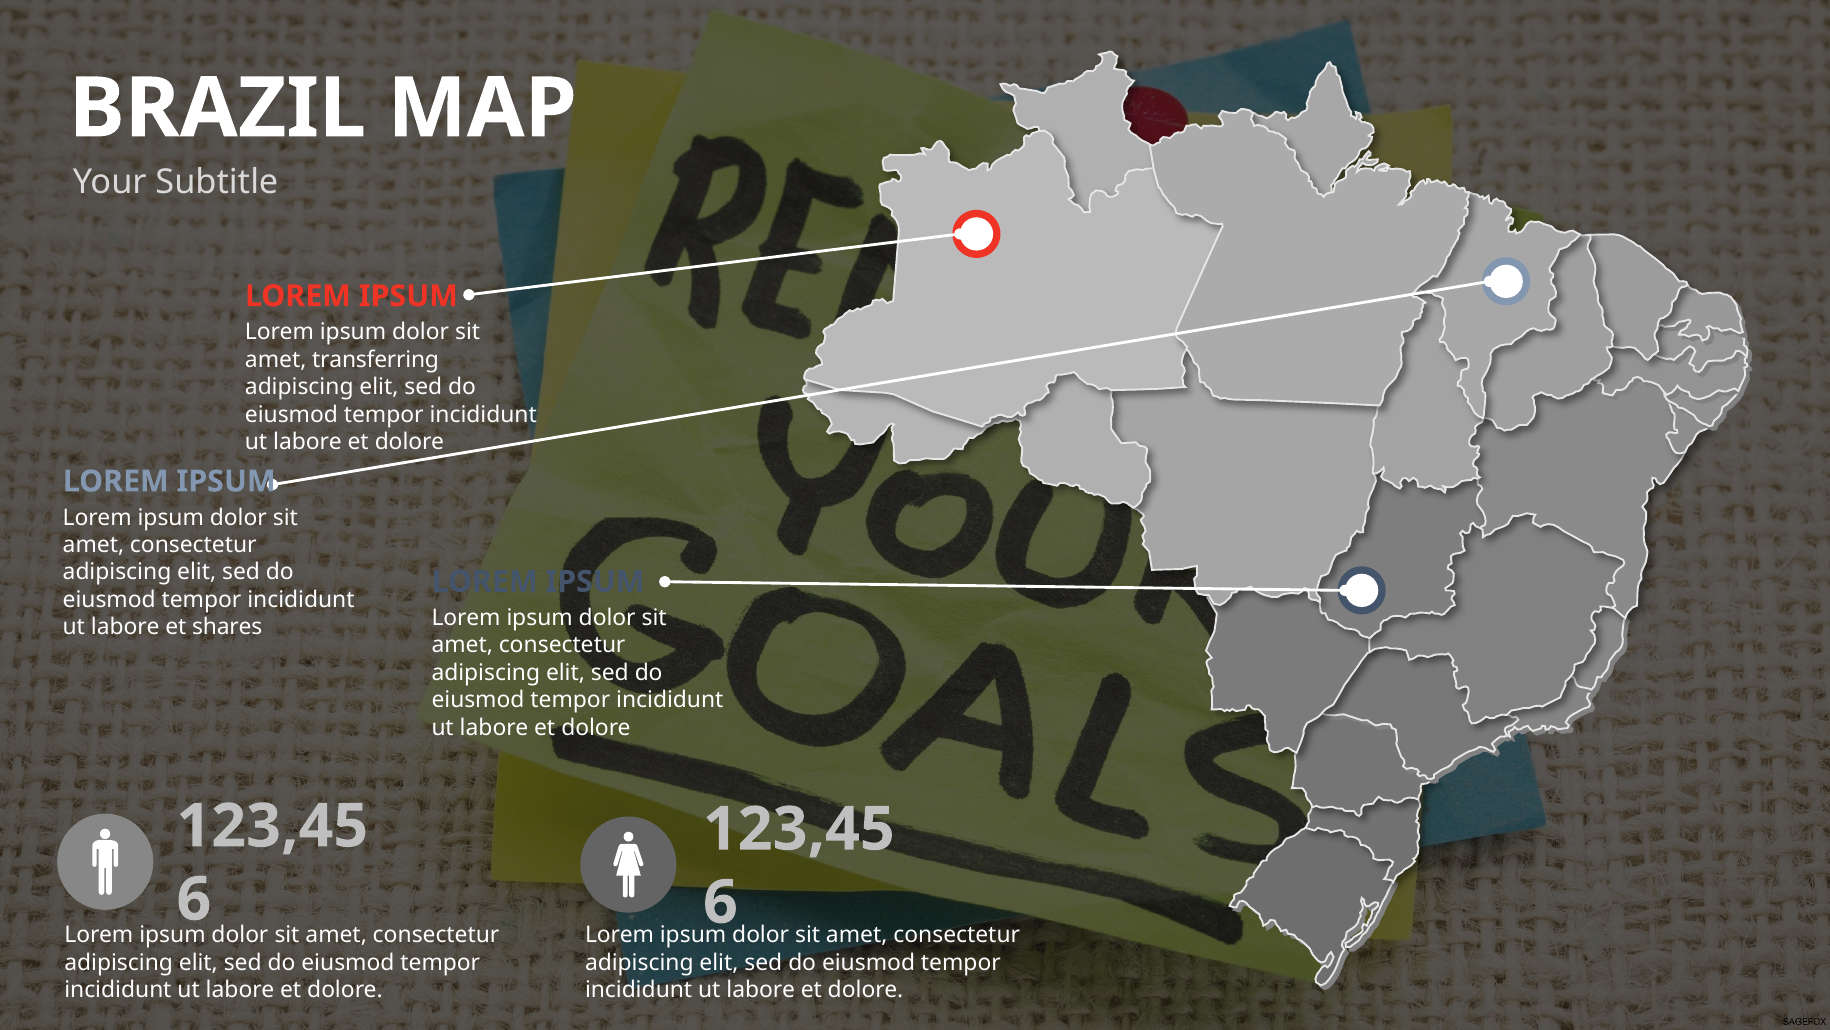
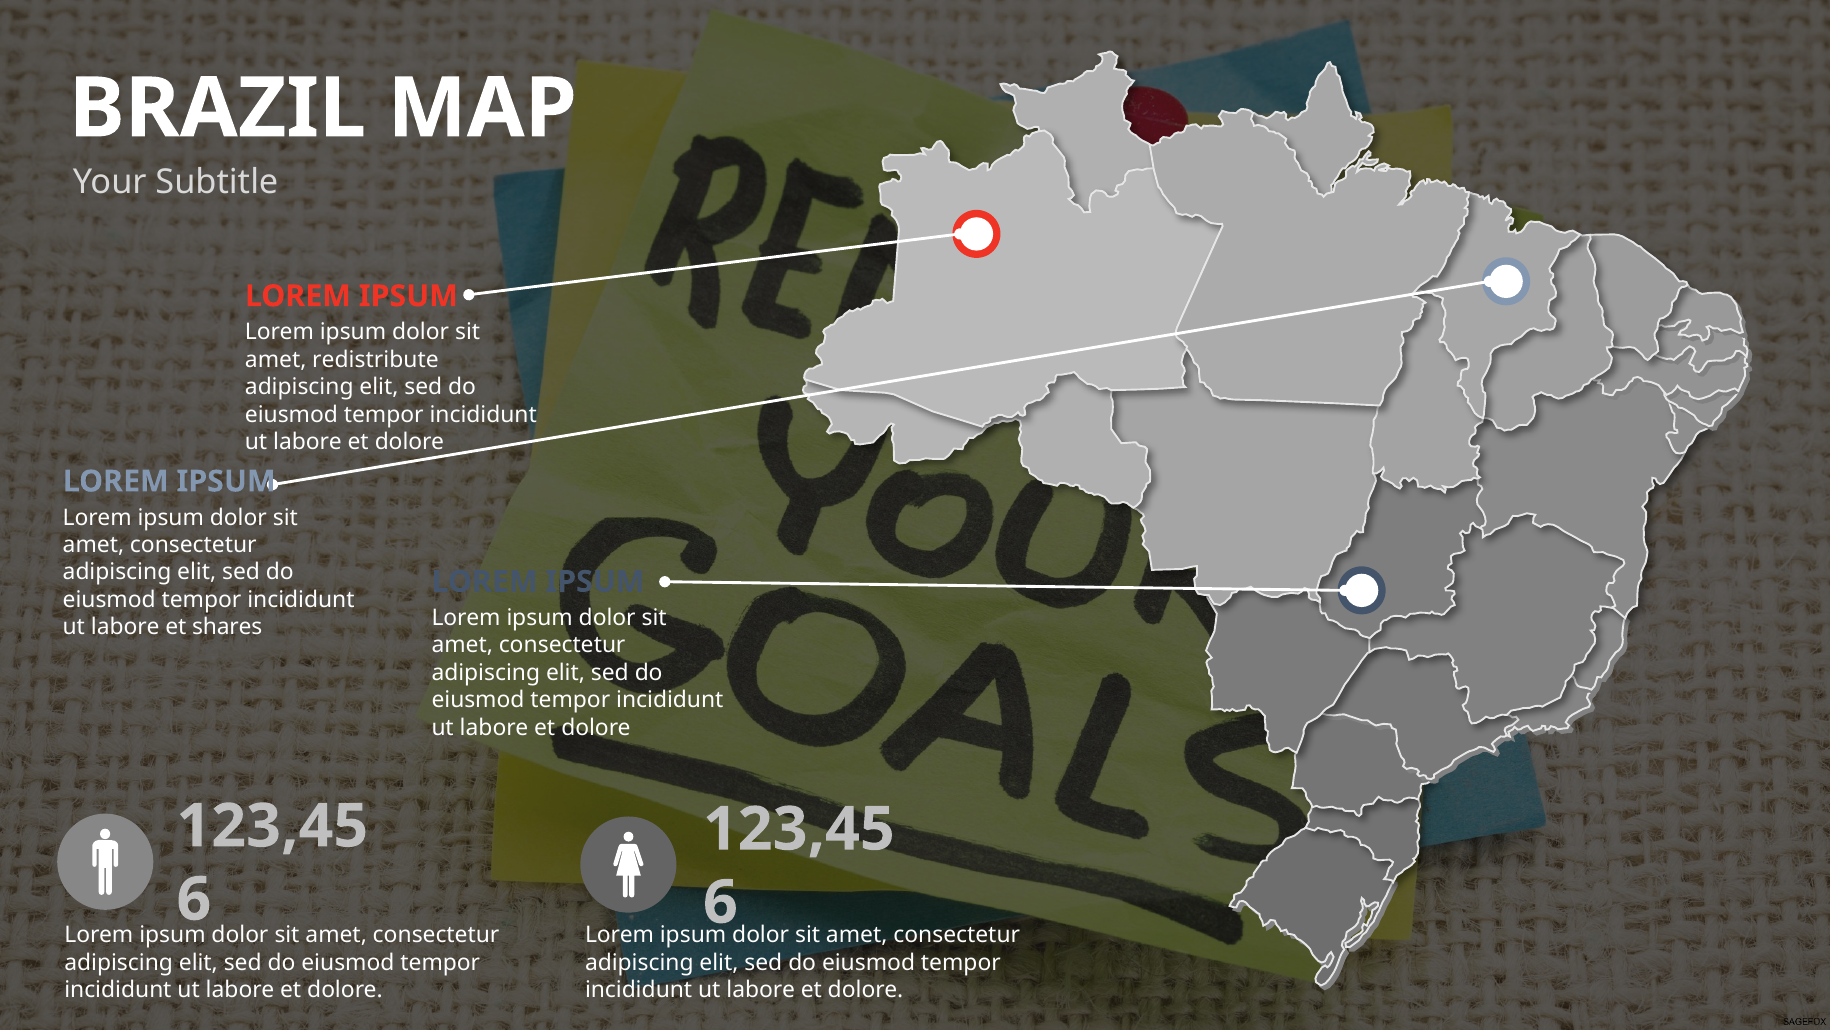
transferring: transferring -> redistribute (375, 360)
